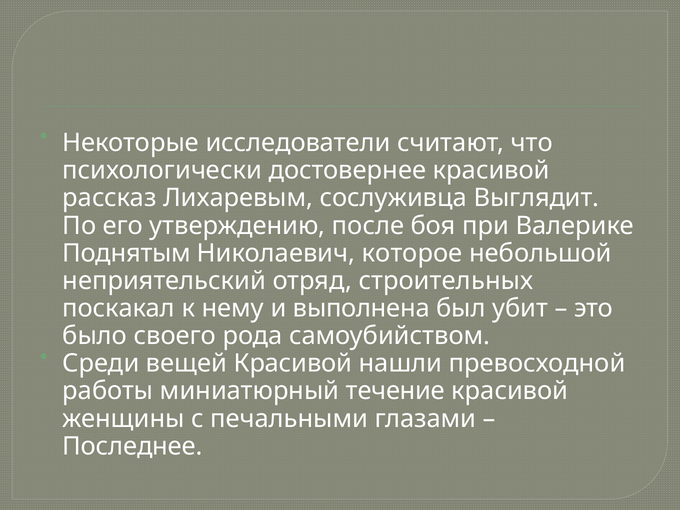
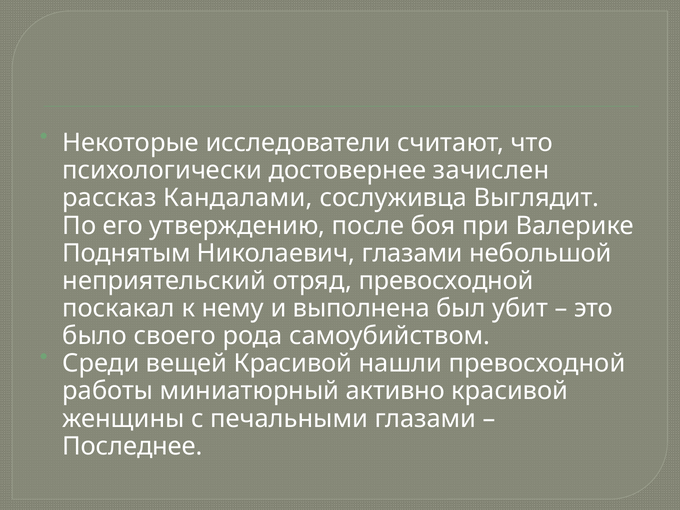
достовернее красивой: красивой -> зачислен (491, 170)
Лихаревым: Лихаревым -> Кандалами (238, 198)
Николаевич которое: которое -> глазами (412, 253)
отряд строительных: строительных -> превосходной (446, 281)
течение: течение -> активно (395, 391)
